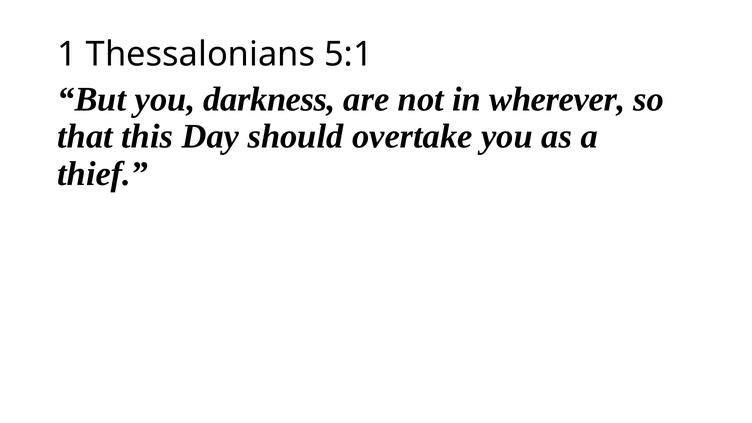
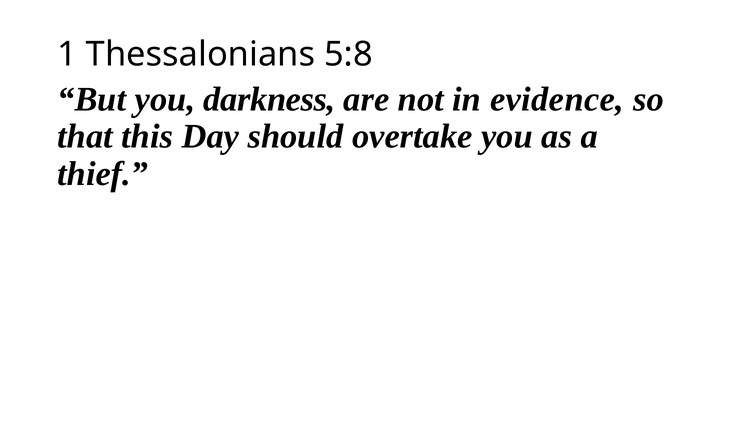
5:1: 5:1 -> 5:8 (348, 54)
wherever: wherever -> evidence (557, 99)
